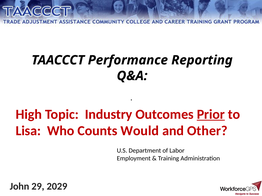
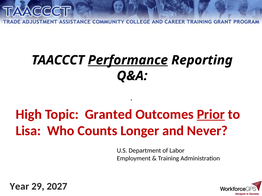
Performance underline: none -> present (128, 60)
Industry: Industry -> Granted (109, 115)
Would: Would -> Longer (140, 131)
Other: Other -> Never (207, 131)
John: John -> Year (19, 187)
2029: 2029 -> 2027 (57, 187)
